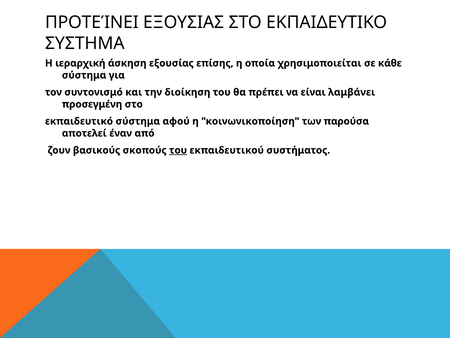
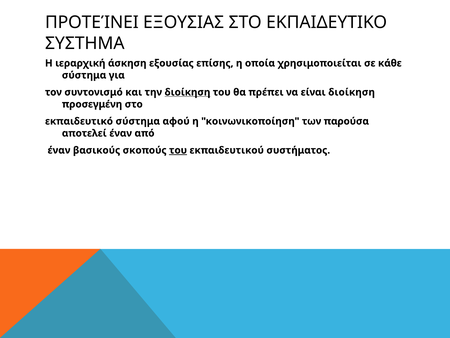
διοίκηση underline: none -> present (187, 92)
είναι λαμβάνει: λαμβάνει -> διοίκηση (352, 92)
ζουν: ζουν -> έναν (59, 150)
